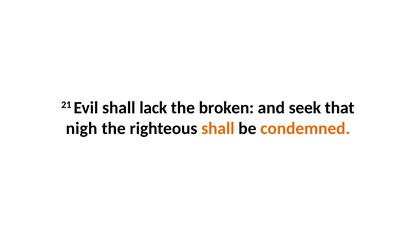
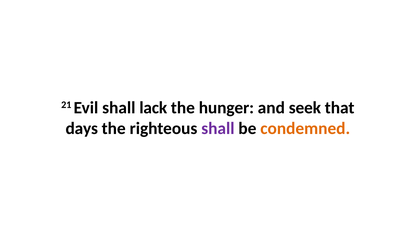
broken: broken -> hunger (226, 108)
nigh: nigh -> days (82, 129)
shall colour: orange -> purple (218, 129)
